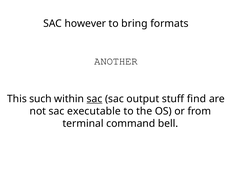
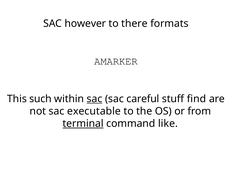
bring: bring -> there (134, 24)
ANOTHER: ANOTHER -> AMARKER (116, 61)
output: output -> careful (143, 99)
terminal underline: none -> present (83, 124)
bell: bell -> like (168, 124)
